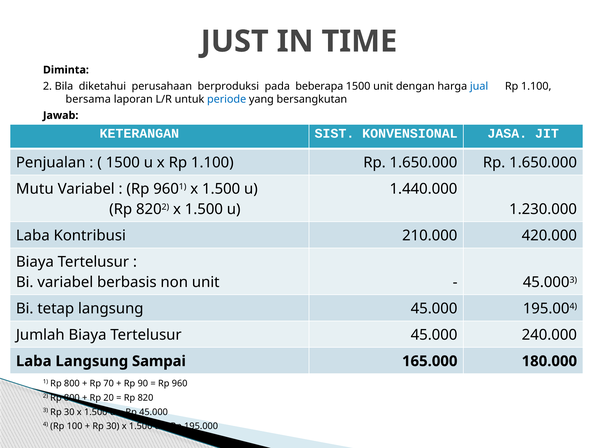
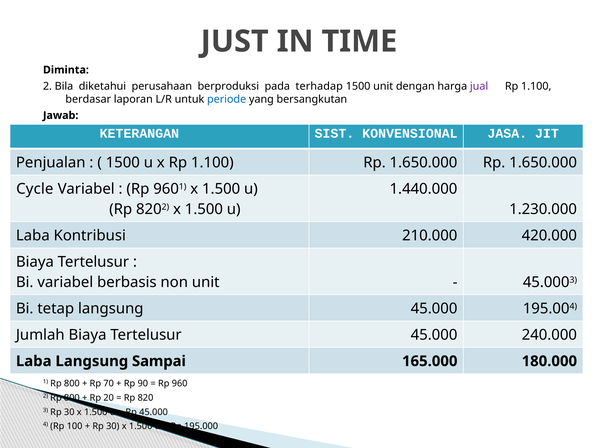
beberapa: beberapa -> terhadap (319, 86)
jual colour: blue -> purple (479, 86)
bersama: bersama -> berdasar (88, 99)
Mutu: Mutu -> Cycle (35, 189)
